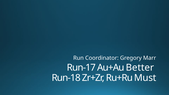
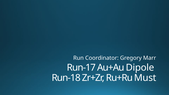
Better: Better -> Dipole (140, 68)
